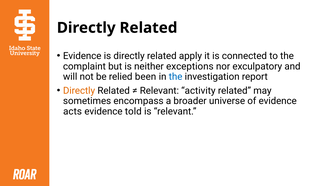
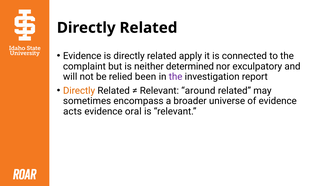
exceptions: exceptions -> determined (190, 66)
the colour: blue -> purple (176, 77)
activity: activity -> around (198, 91)
told: told -> oral (133, 112)
